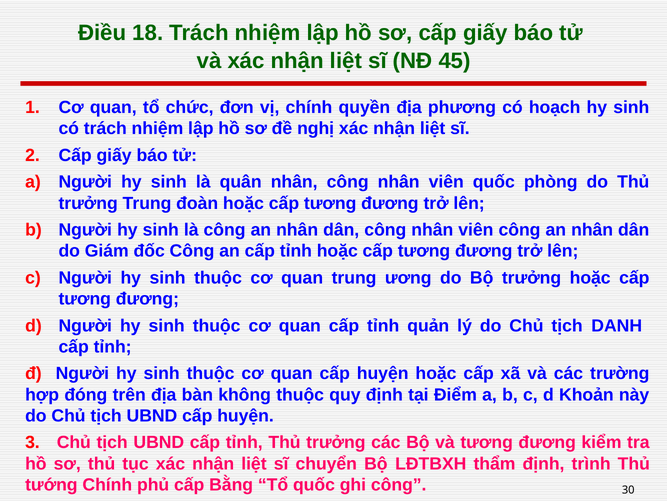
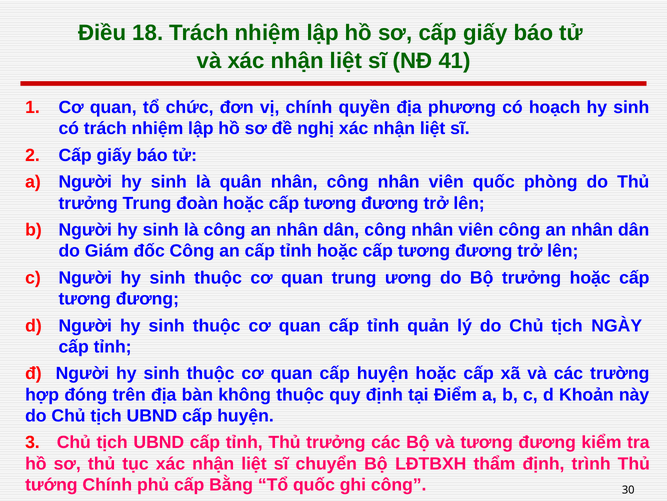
45: 45 -> 41 (455, 61)
DANH: DANH -> NGÀY (617, 325)
